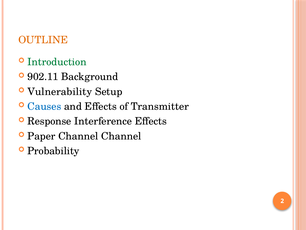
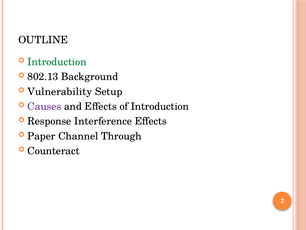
OUTLINE colour: orange -> black (43, 40)
902.11: 902.11 -> 802.13 (43, 77)
Causes colour: blue -> purple (44, 106)
of Transmitter: Transmitter -> Introduction (160, 106)
Channel Channel: Channel -> Through (121, 136)
Probability: Probability -> Counteract (53, 151)
